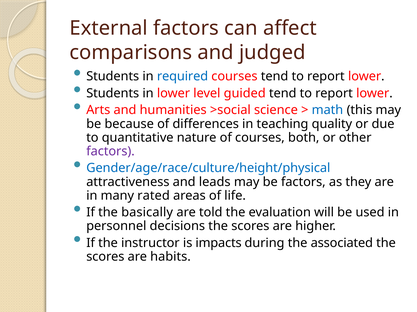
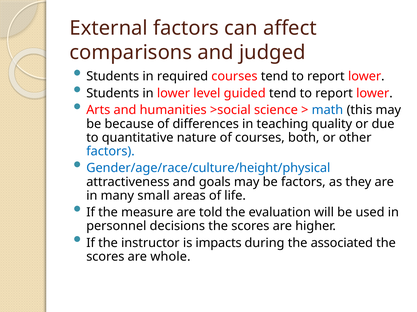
required colour: blue -> black (183, 77)
factors colour: purple -> blue (110, 152)
leads: leads -> goals (215, 182)
rated: rated -> small (154, 196)
basically: basically -> measure (147, 213)
habits: habits -> whole (170, 257)
